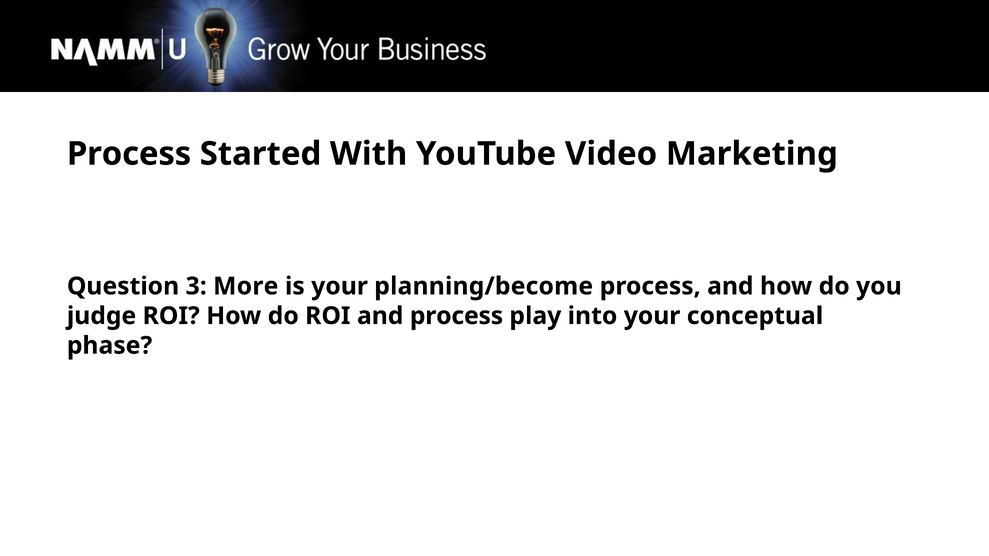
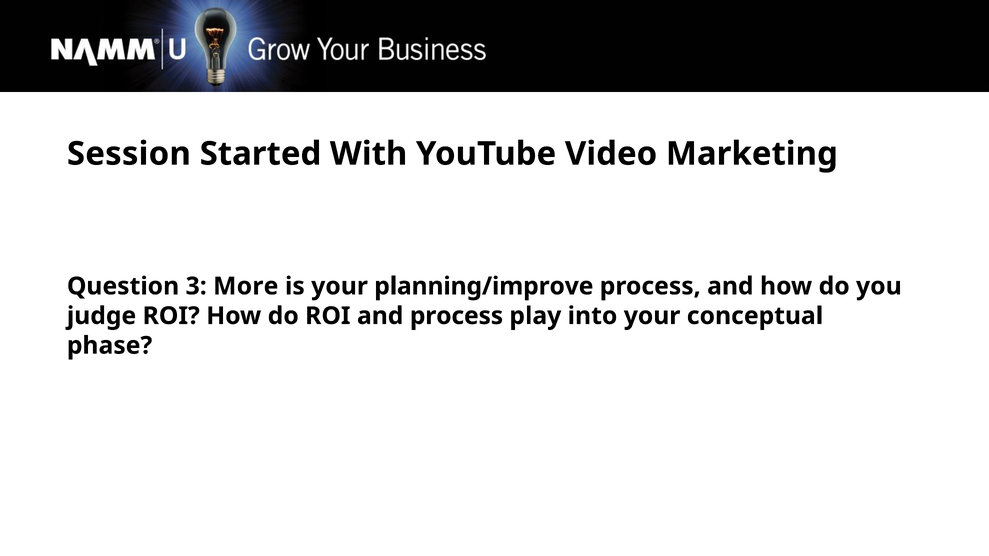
Process: Process -> Session (129, 154)
planning/become: planning/become -> planning/improve (484, 286)
